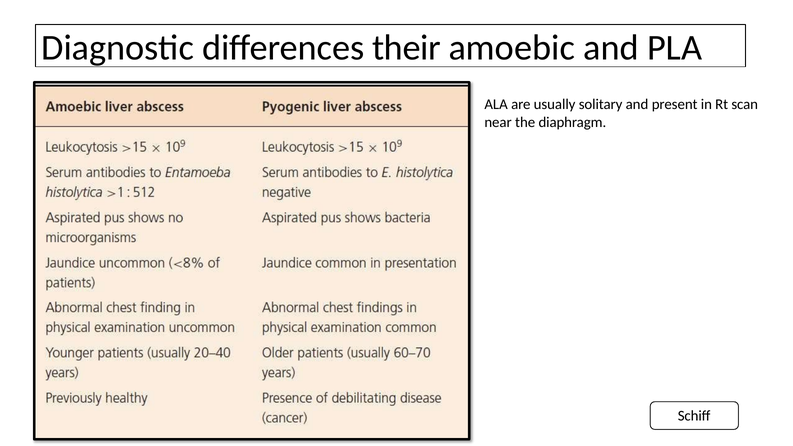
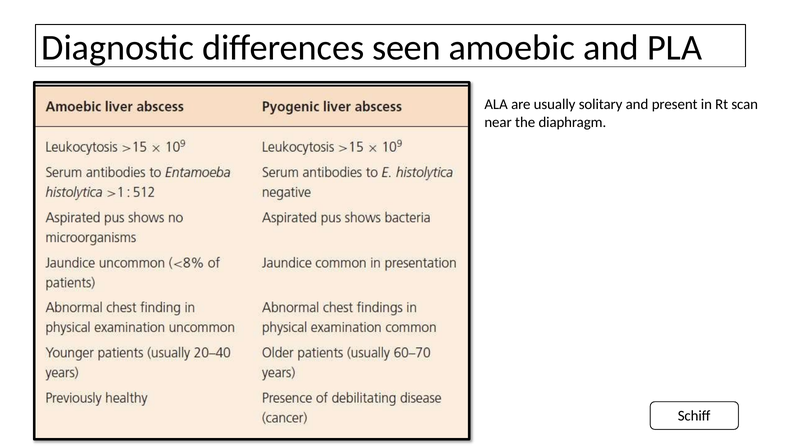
their: their -> seen (406, 48)
